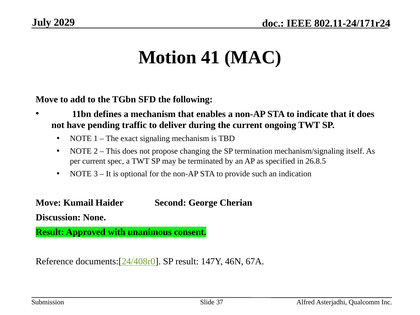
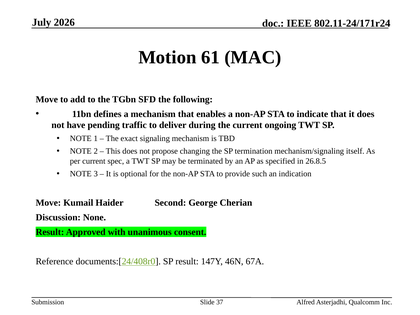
2029: 2029 -> 2026 (64, 22)
41: 41 -> 61 (210, 57)
